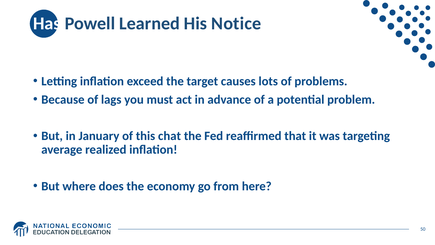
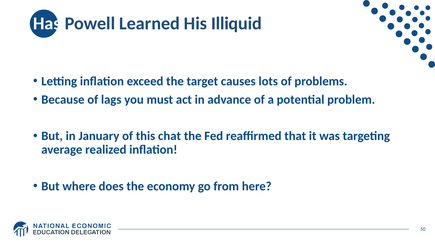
Notice: Notice -> Illiquid (236, 24)
